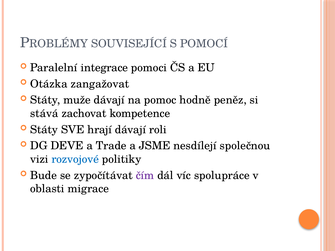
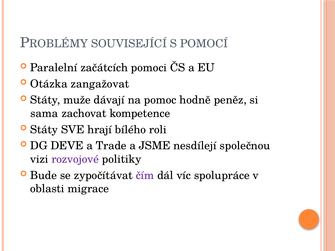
integrace: integrace -> začátcích (104, 68)
stává: stává -> sama (44, 114)
hrají dávají: dávají -> bílého (130, 130)
rozvojové colour: blue -> purple (75, 159)
